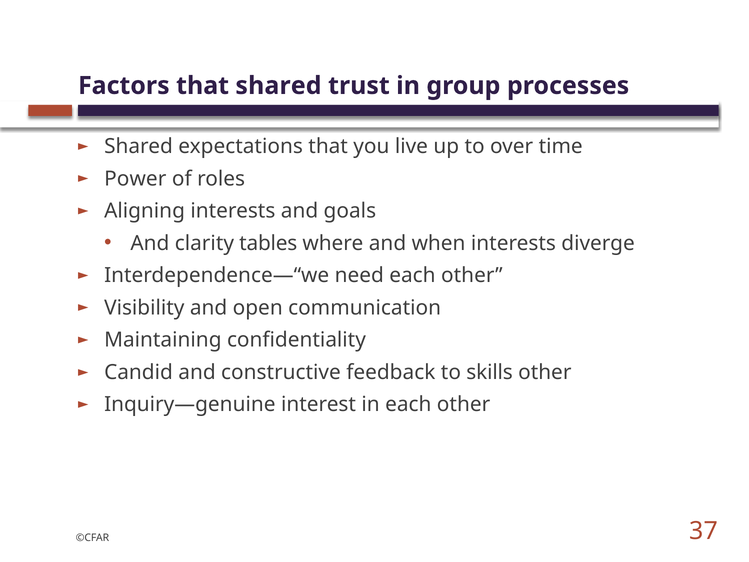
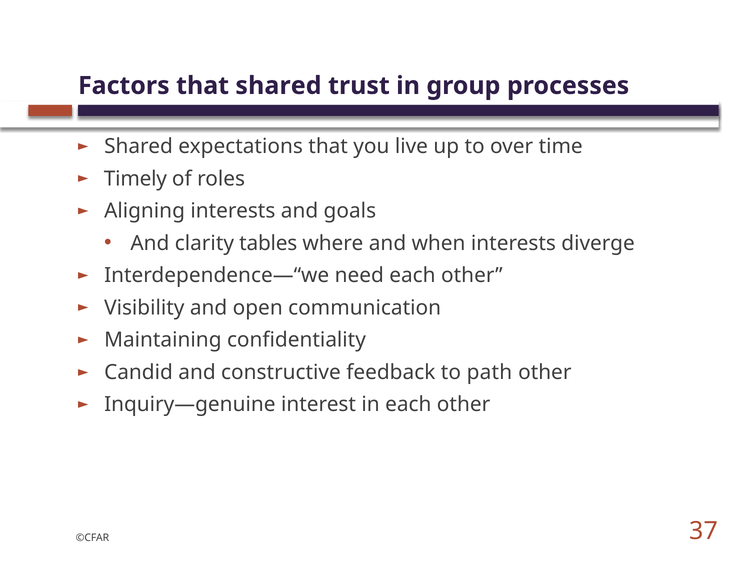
Power: Power -> Timely (135, 179)
skills: skills -> path (489, 372)
